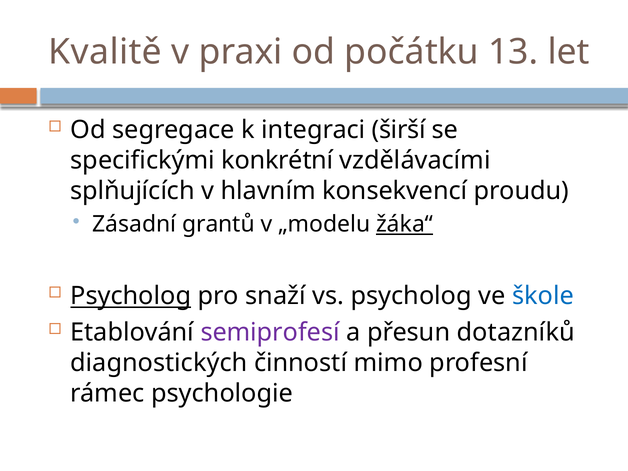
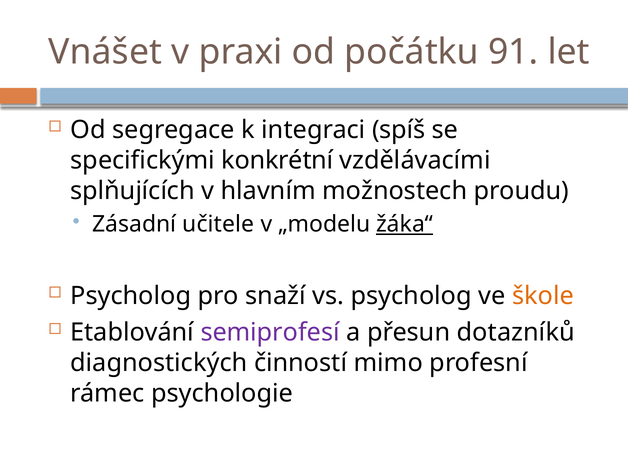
Kvalitě: Kvalitě -> Vnášet (105, 52)
13: 13 -> 91 (513, 52)
širší: širší -> spíš (399, 130)
konsekvencí: konsekvencí -> možnostech (395, 191)
grantů: grantů -> učitele (218, 224)
Psycholog underline: present -> none (131, 296)
škole colour: blue -> orange (543, 296)
